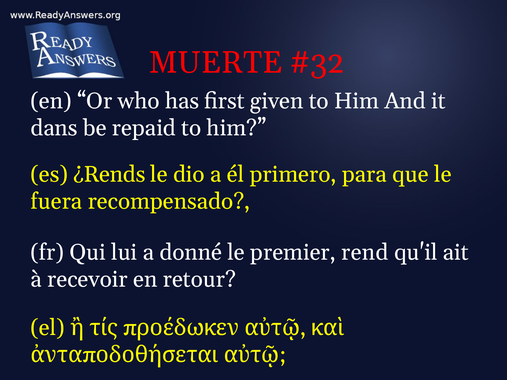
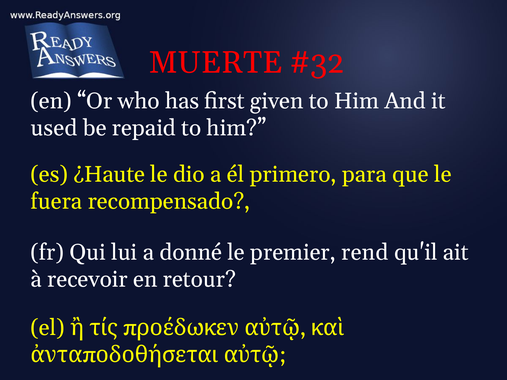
dans: dans -> used (54, 128)
¿Rends: ¿Rends -> ¿Haute (109, 175)
